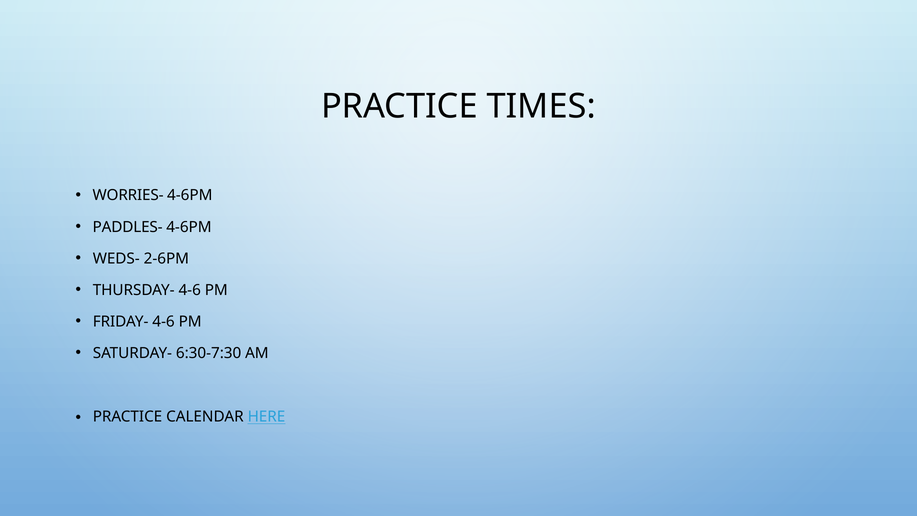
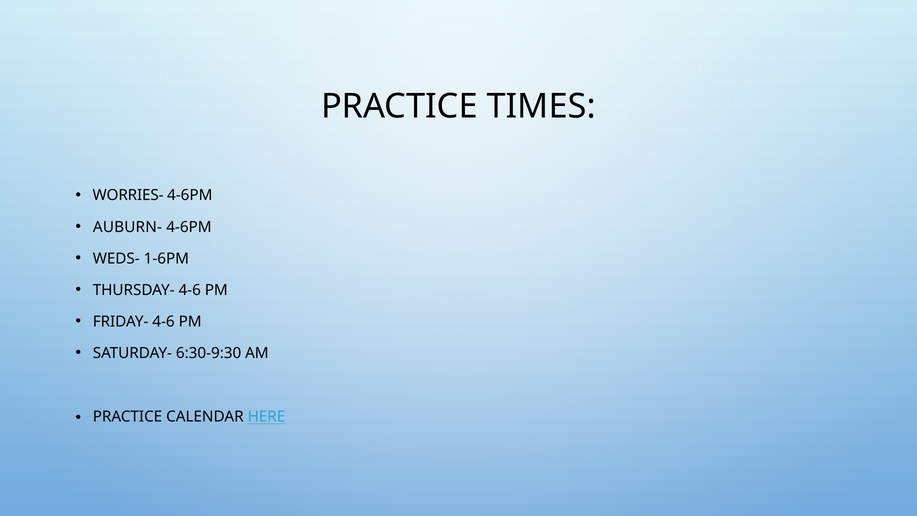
PADDLES-: PADDLES- -> AUBURN- (127, 227)
2-6PM: 2-6PM -> 1-6PM (166, 258)
6:30-7:30: 6:30-7:30 -> 6:30-9:30 (209, 353)
